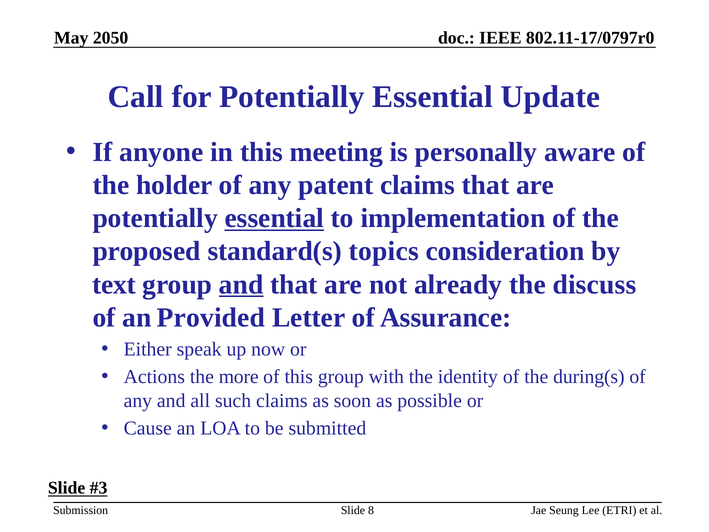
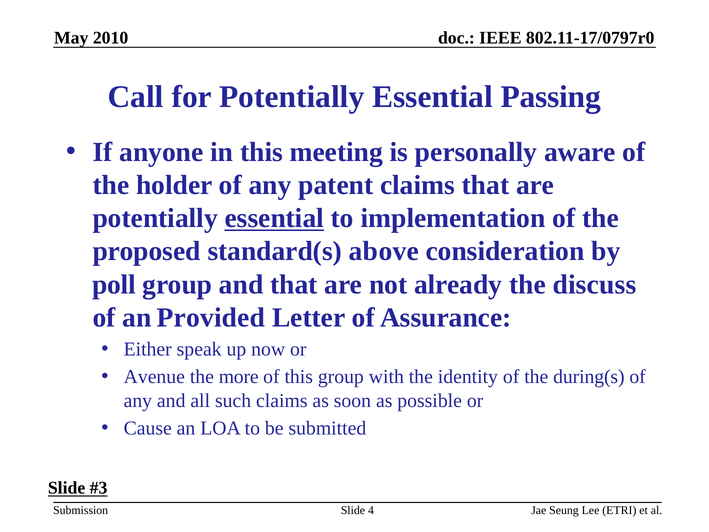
2050: 2050 -> 2010 (111, 38)
Update: Update -> Passing (551, 97)
topics: topics -> above (384, 251)
text: text -> poll (114, 284)
and underline: present -> none (241, 284)
Actions: Actions -> Avenue (154, 377)
8: 8 -> 4 (371, 510)
